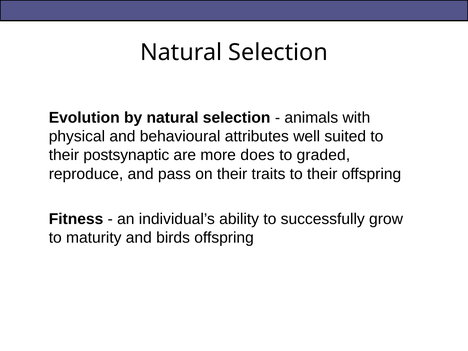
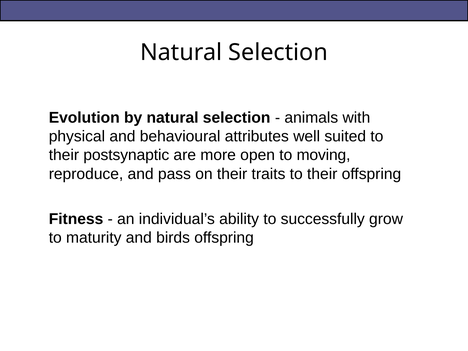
does: does -> open (258, 155)
graded: graded -> moving (324, 155)
